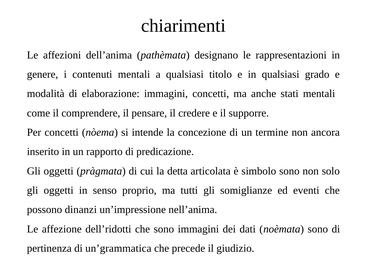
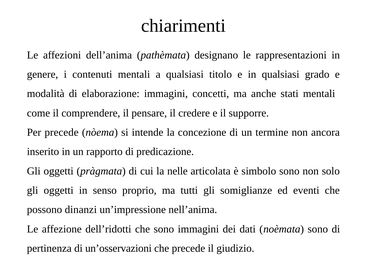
Per concetti: concetti -> precede (62, 132)
detta: detta -> nelle (177, 171)
un’grammatica: un’grammatica -> un’osservazioni (118, 249)
